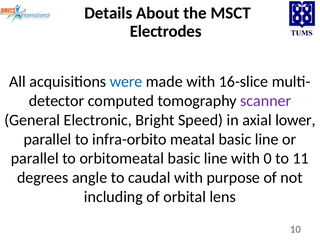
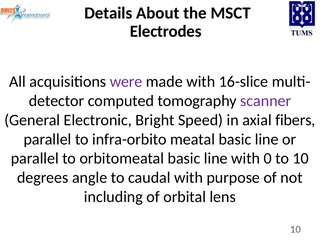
were colour: blue -> purple (126, 82)
lower: lower -> fibers (295, 120)
to 11: 11 -> 10 (301, 158)
